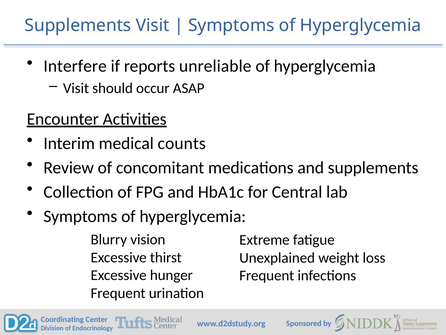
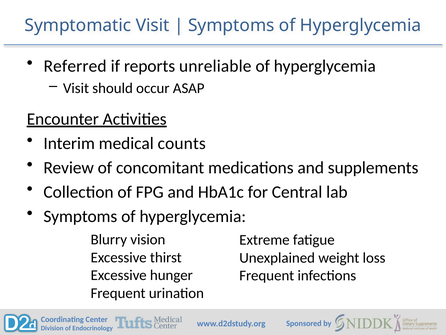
Supplements: Supplements -> Symptomatic (78, 25)
Interfere: Interfere -> Referred (75, 66)
